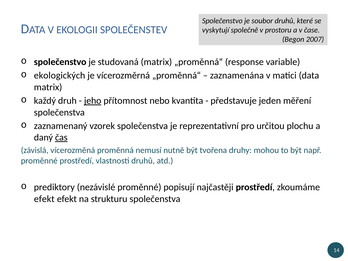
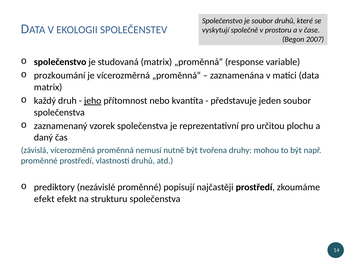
ekologických: ekologických -> prozkoumání (60, 76)
jeden měření: měření -> soubor (297, 101)
čas underline: present -> none (61, 138)
